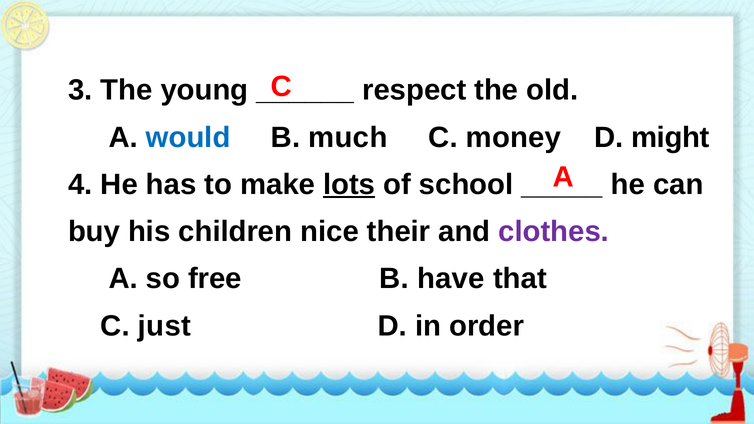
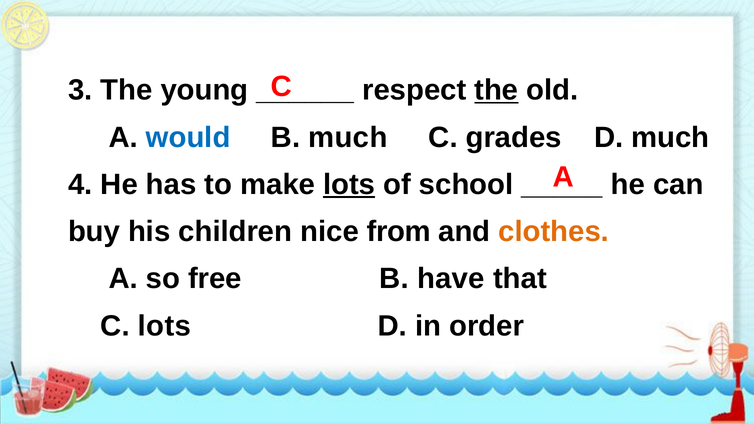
the underline: none -> present (496, 90)
money: money -> grades (514, 137)
D might: might -> much (670, 137)
their: their -> from (399, 232)
clothes colour: purple -> orange (554, 232)
C just: just -> lots (164, 326)
